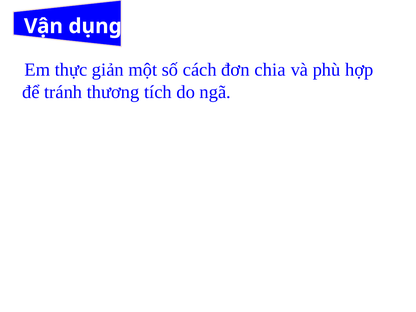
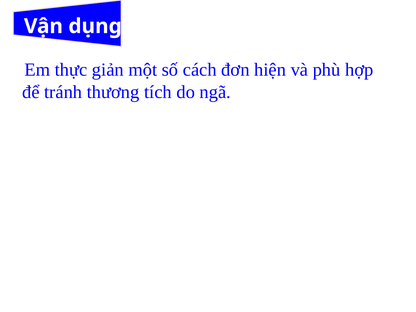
chia: chia -> hiện (270, 70)
